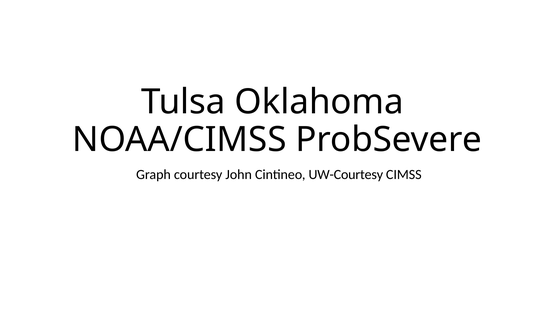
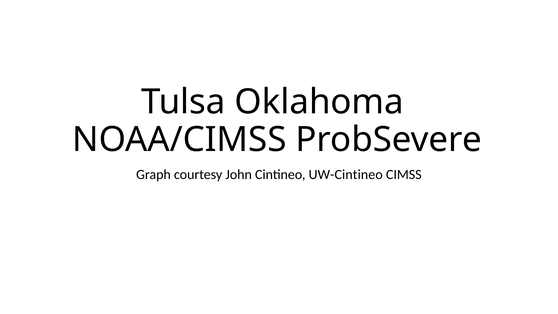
UW-Courtesy: UW-Courtesy -> UW-Cintineo (346, 174)
